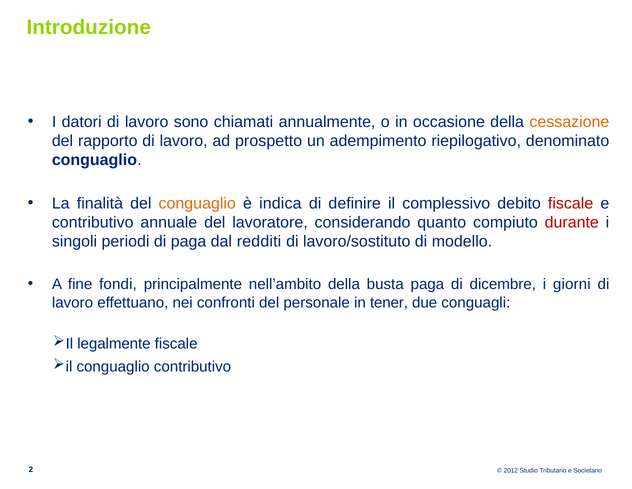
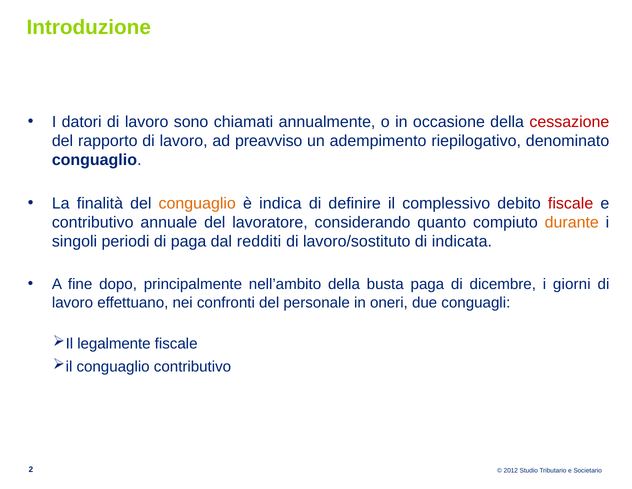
cessazione colour: orange -> red (569, 122)
prospetto: prospetto -> preavviso (269, 141)
durante colour: red -> orange (572, 222)
modello: modello -> indicata (462, 241)
fondi: fondi -> dopo (118, 284)
tener: tener -> oneri (389, 302)
